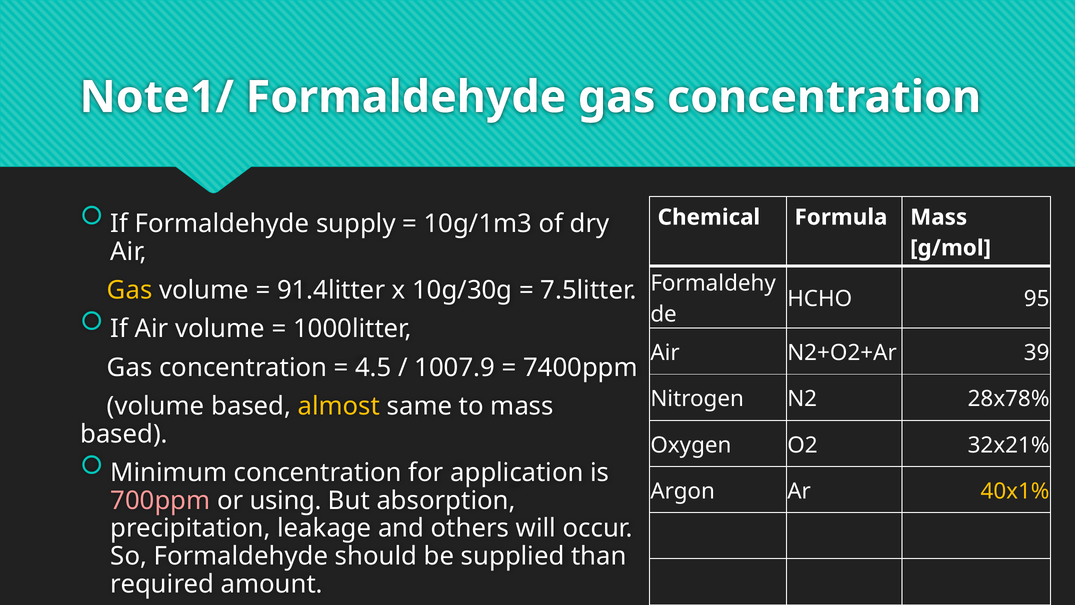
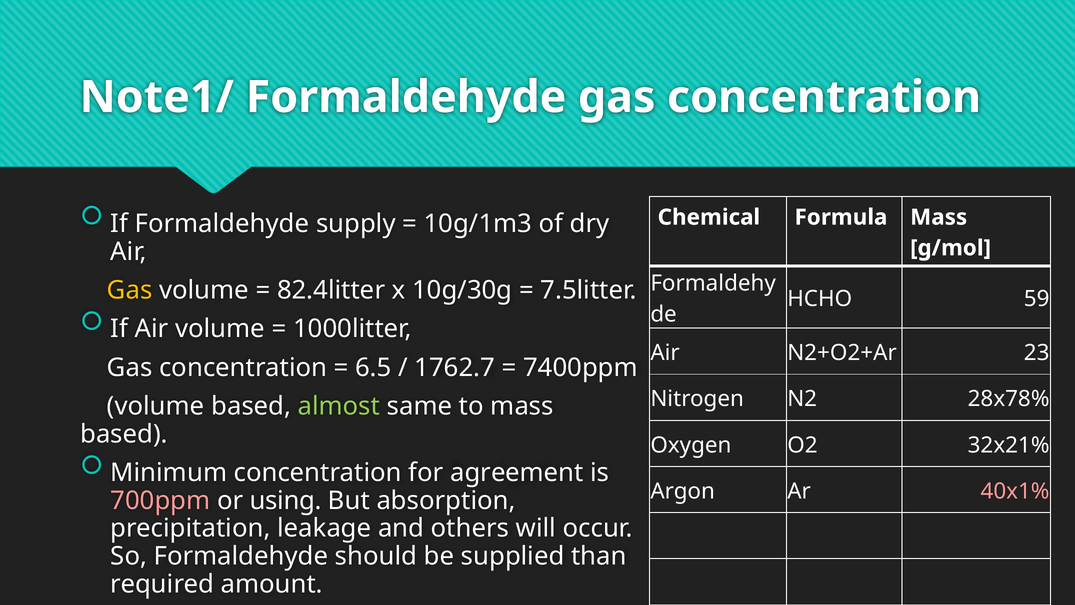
91.4litter: 91.4litter -> 82.4litter (331, 290)
95: 95 -> 59 (1037, 299)
39: 39 -> 23 (1037, 353)
4.5: 4.5 -> 6.5 (373, 367)
1007.9: 1007.9 -> 1762.7 (455, 367)
almost colour: yellow -> light green (339, 406)
application: application -> agreement (517, 472)
40x1% colour: yellow -> pink (1015, 491)
